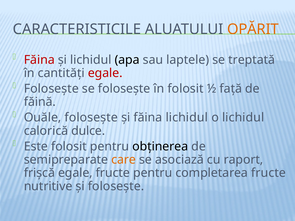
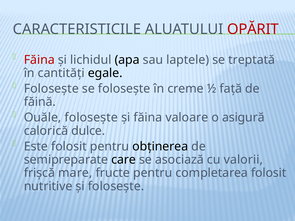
OPĂRIT colour: orange -> red (253, 29)
egale colour: red -> black (105, 73)
în folosit: folosit -> creme (186, 89)
făina lichidul: lichidul -> valoare (187, 118)
o lichidul: lichidul -> asigură (243, 118)
care colour: orange -> black (124, 160)
raport: raport -> valorii (243, 160)
frișcă egale: egale -> mare (75, 173)
completarea fructe: fructe -> folosit (269, 173)
